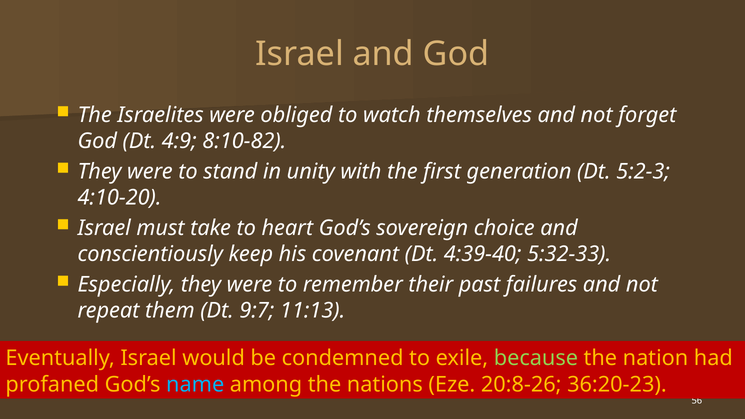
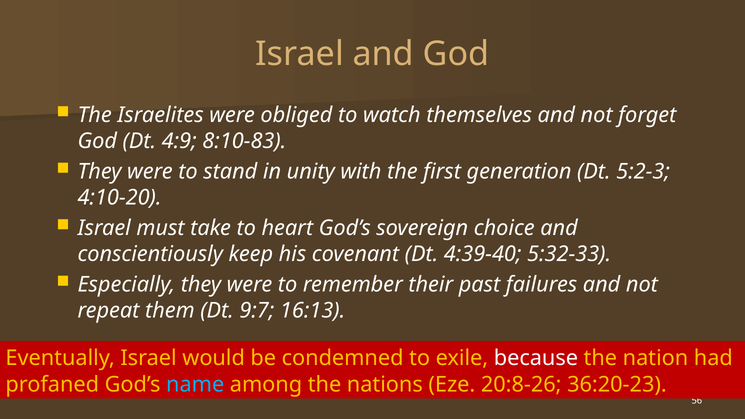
8:10-82: 8:10-82 -> 8:10-83 (244, 141)
11:13: 11:13 -> 16:13 (313, 311)
because colour: light green -> white (536, 358)
